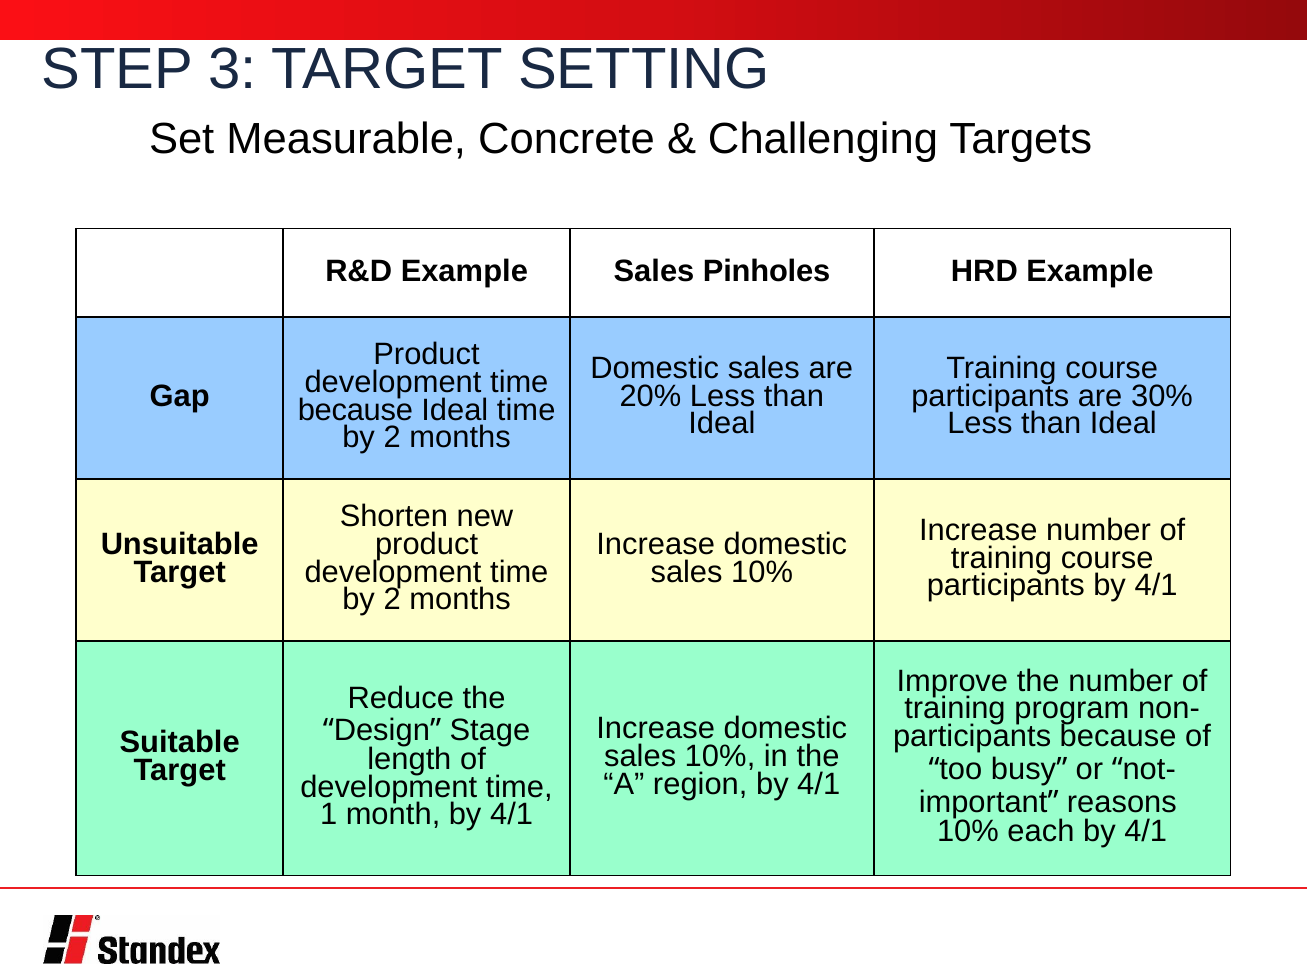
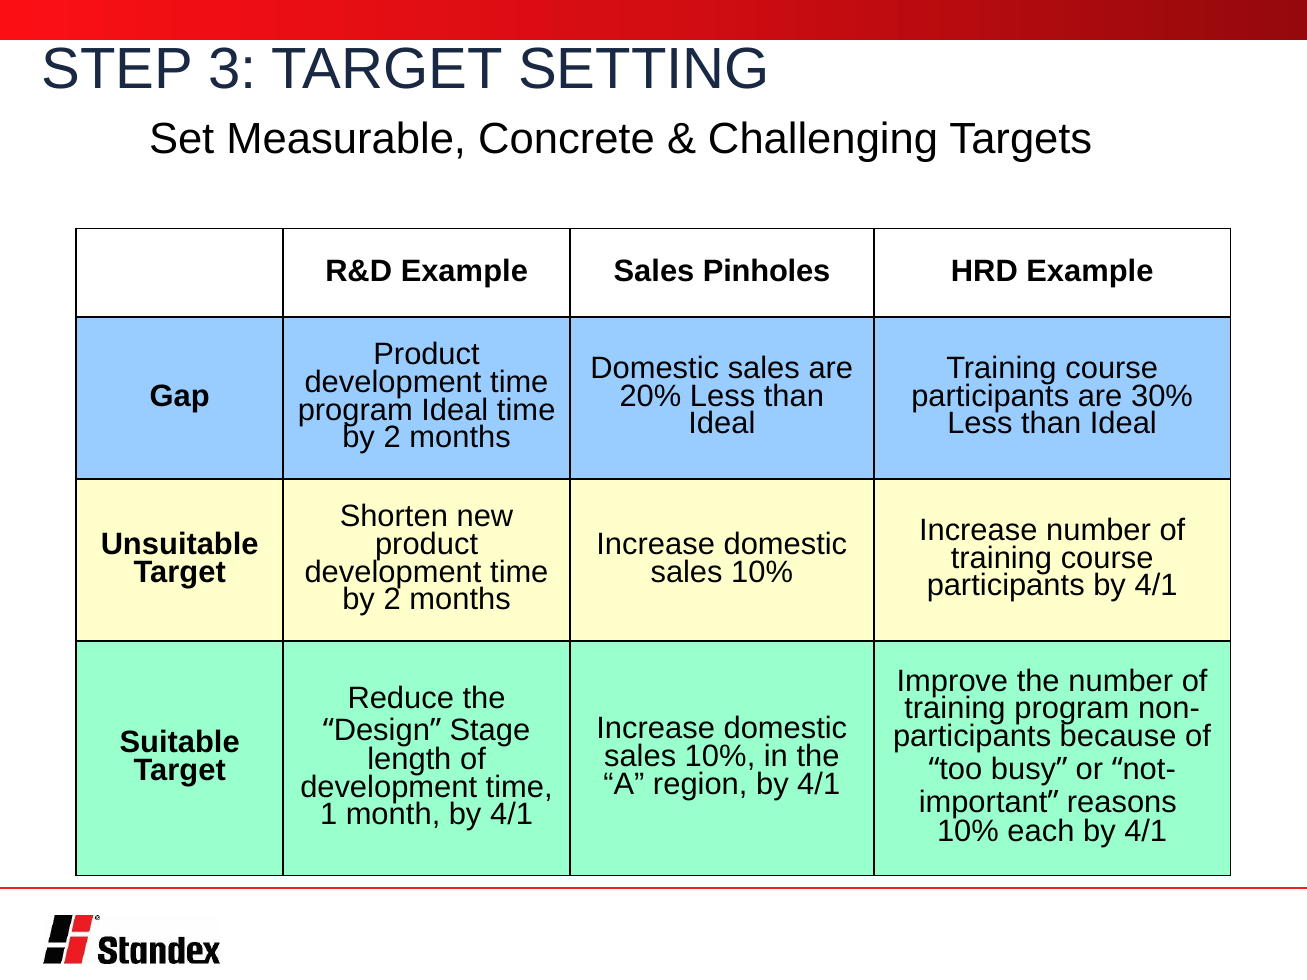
because: because -> program (355, 410)
